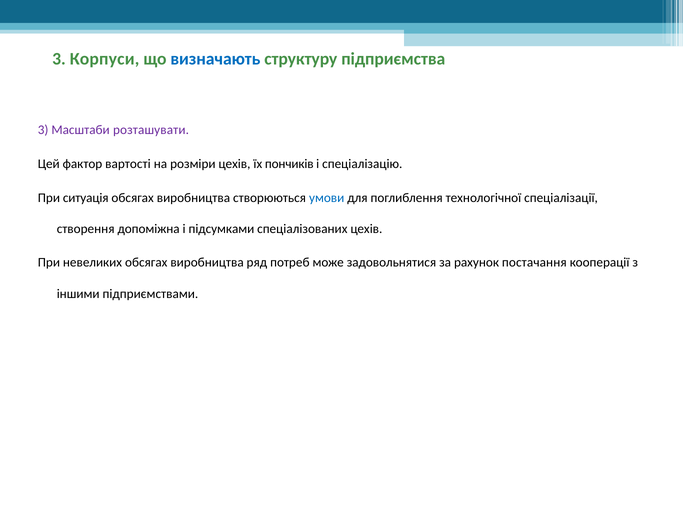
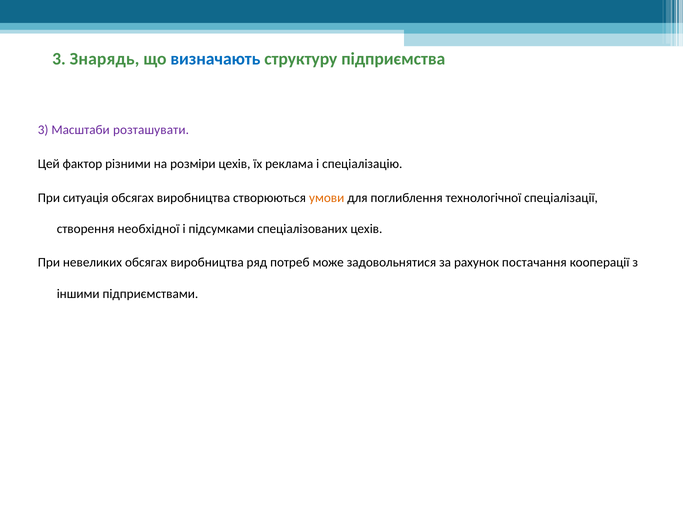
Корпуси: Корпуси -> Знарядь (105, 59)
вартості: вартості -> різними (128, 164)
пончиків: пончиків -> реклама (289, 164)
умови colour: blue -> orange (327, 198)
допоміжна: допоміжна -> необхідної (149, 229)
